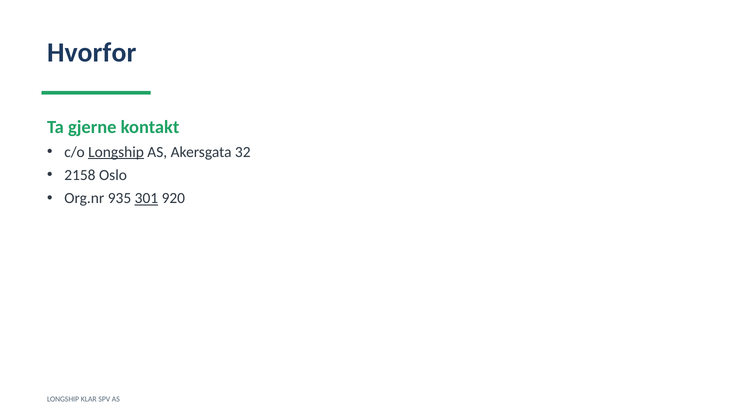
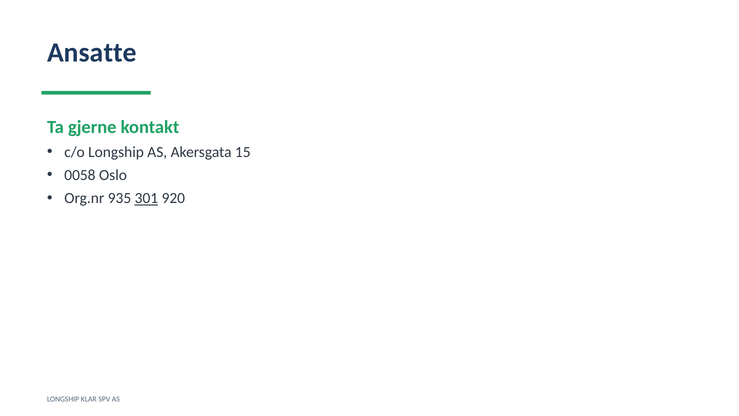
Hvorfor: Hvorfor -> Ansatte (92, 53)
Longship underline: present -> none (116, 152)
32: 32 -> 15 (243, 152)
2158: 2158 -> 0058 (80, 175)
